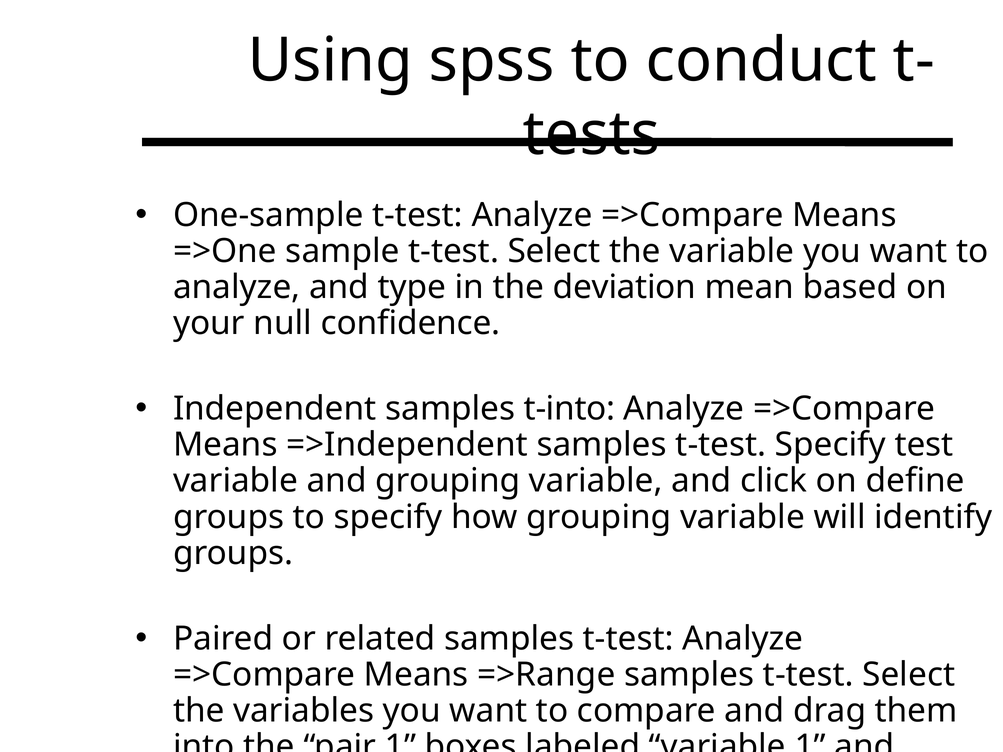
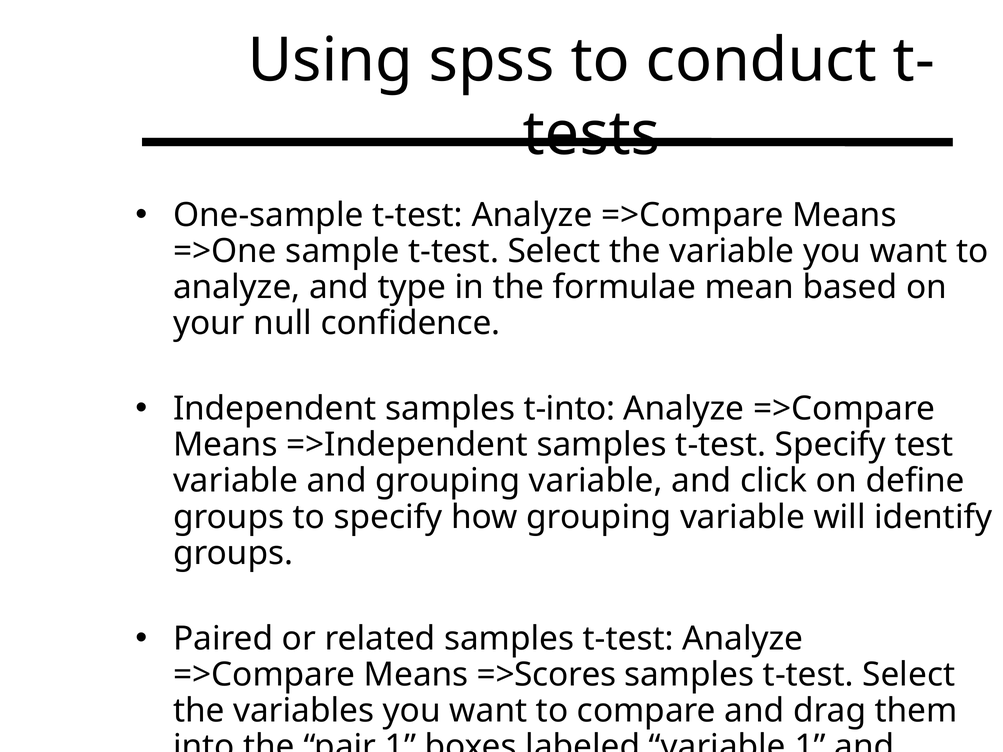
deviation: deviation -> formulae (624, 287)
=>Range: =>Range -> =>Scores (546, 675)
